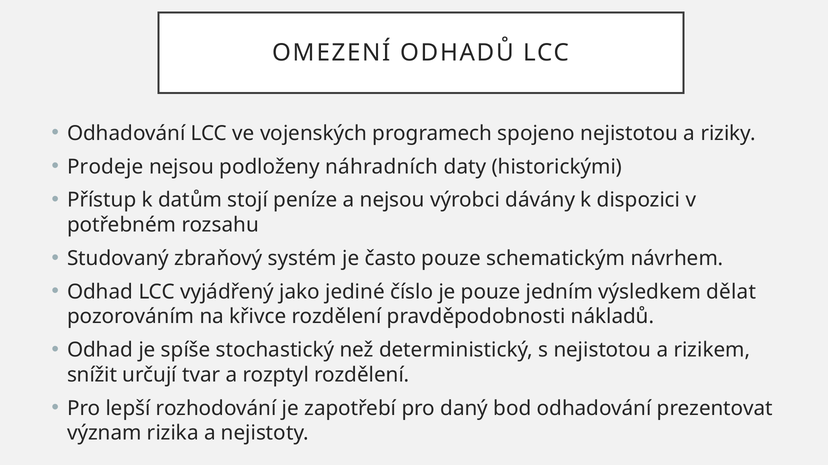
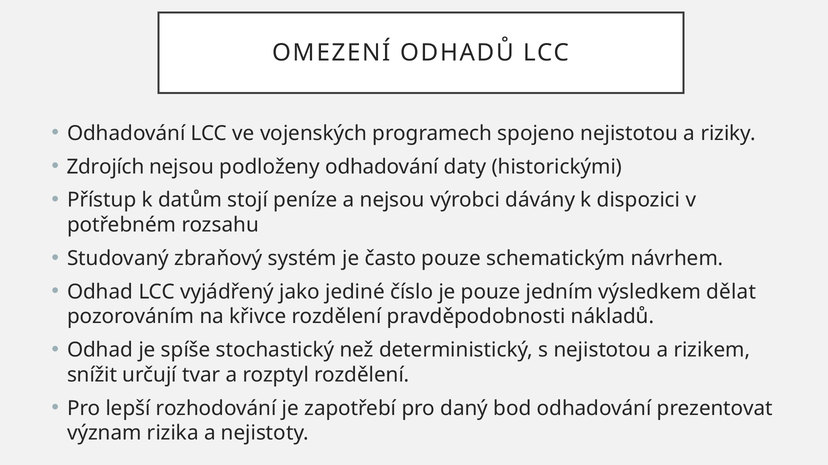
Prodeje: Prodeje -> Zdrojích (105, 167)
podloženy náhradních: náhradních -> odhadování (382, 167)
